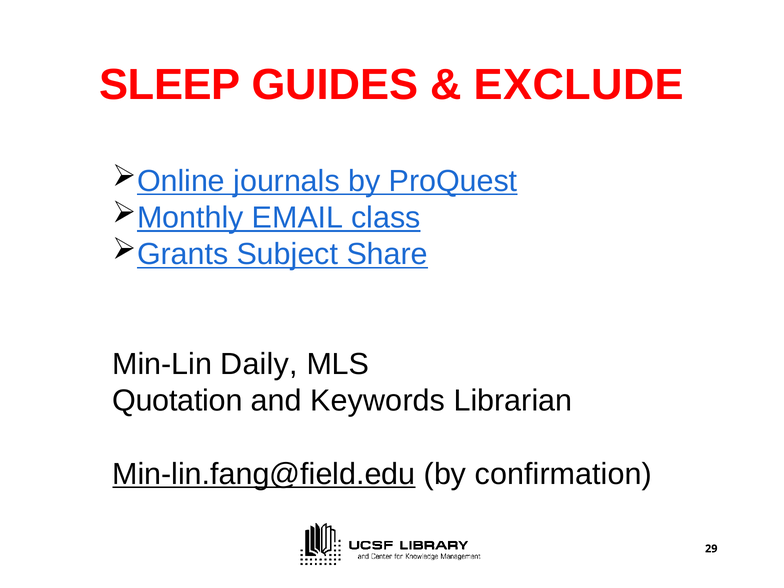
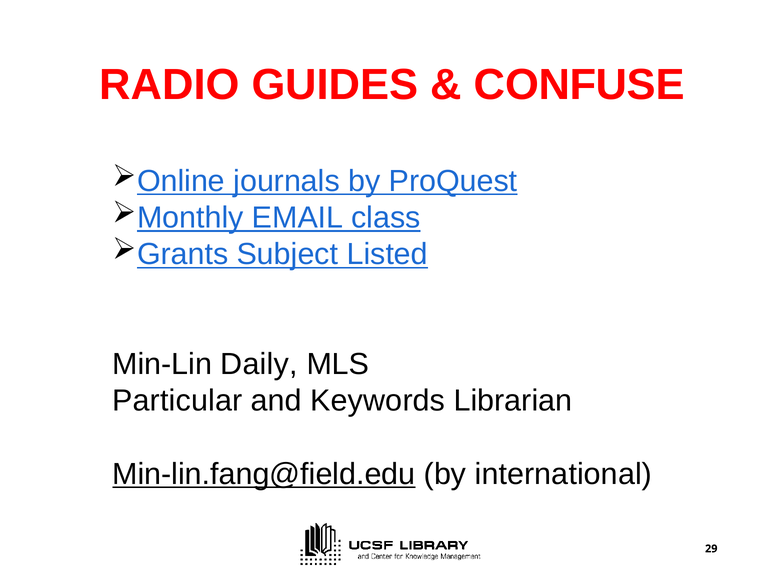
SLEEP: SLEEP -> RADIO (170, 85)
EXCLUDE: EXCLUDE -> CONFUSE (579, 85)
Share: Share -> Listed (387, 254)
Quotation: Quotation -> Particular (177, 401)
confirmation: confirmation -> international (563, 474)
